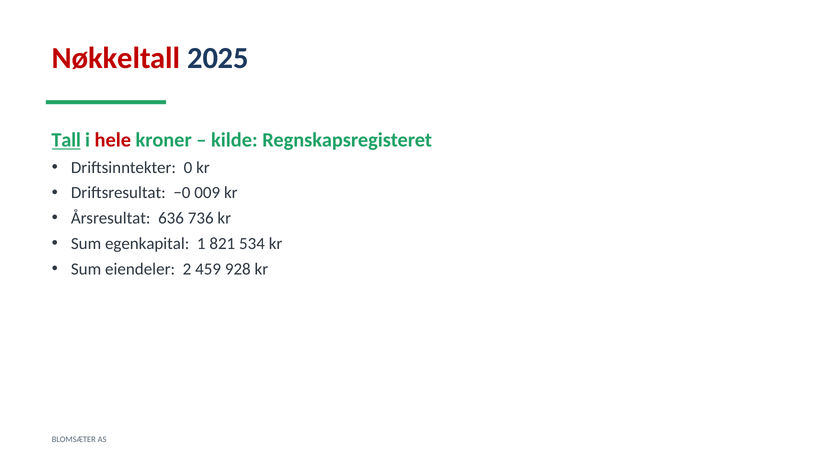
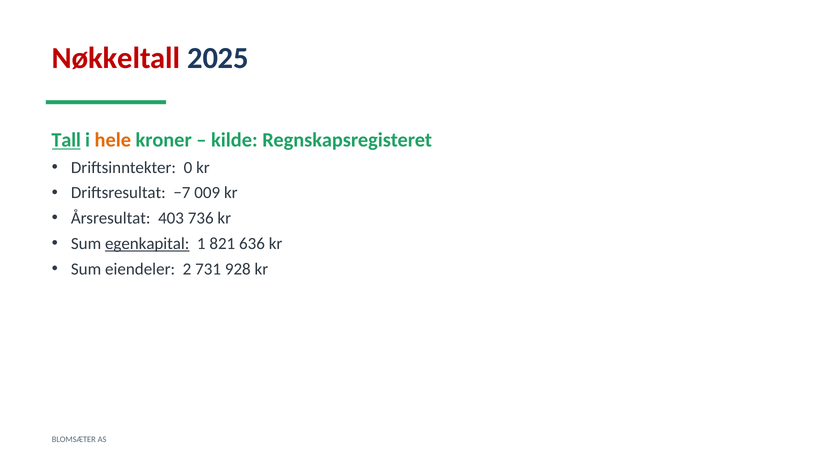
hele colour: red -> orange (113, 140)
−0: −0 -> −7 (182, 193)
636: 636 -> 403 (171, 219)
egenkapital underline: none -> present (147, 244)
534: 534 -> 636 (252, 244)
459: 459 -> 731 (208, 270)
